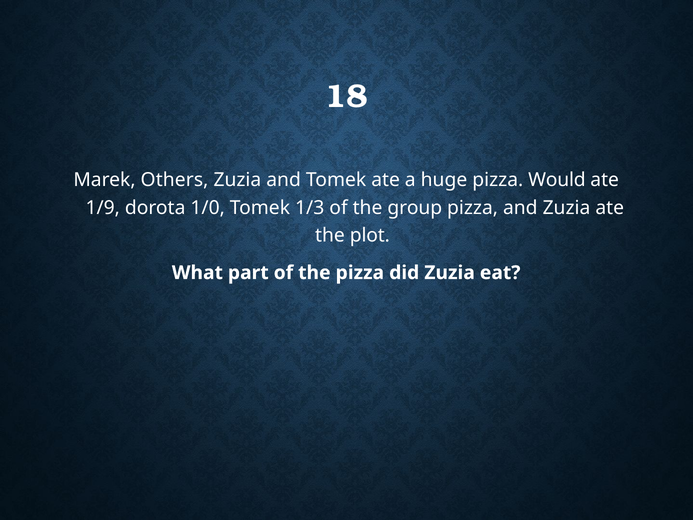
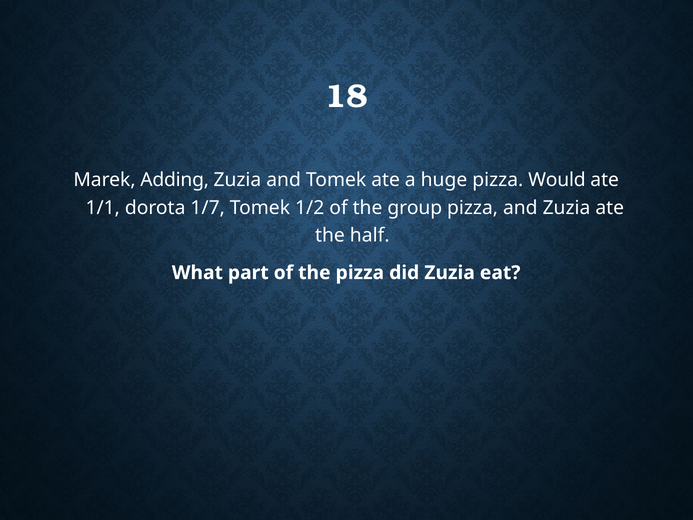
Others: Others -> Adding (175, 180)
1/9: 1/9 -> 1/1 (103, 208)
1/0: 1/0 -> 1/7 (208, 208)
1/3: 1/3 -> 1/2 (310, 208)
plot: plot -> half (370, 235)
